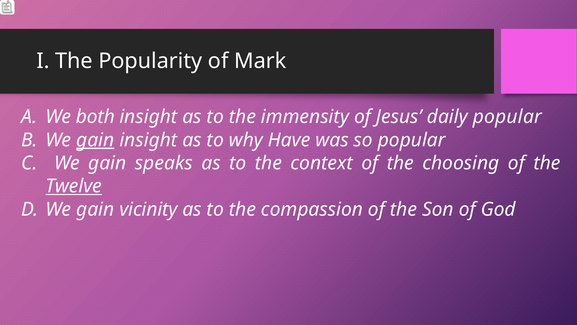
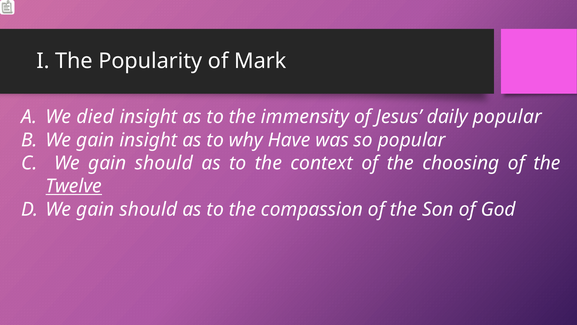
both: both -> died (95, 117)
gain underline: present -> none (95, 140)
speaks: speaks -> should (164, 163)
vicinity: vicinity -> should (148, 209)
